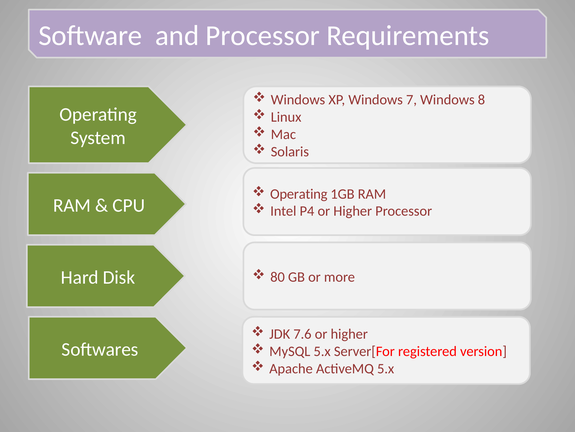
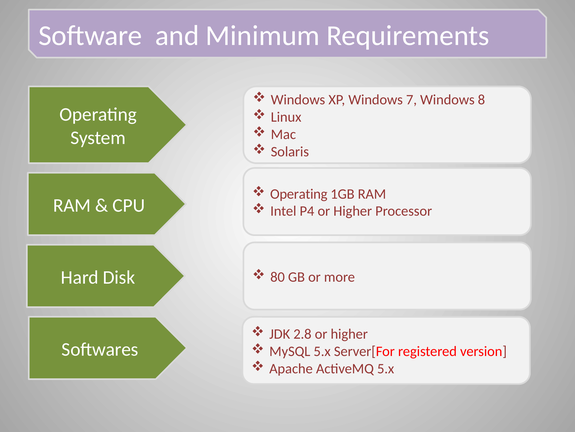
and Processor: Processor -> Minimum (263, 36)
7.6: 7.6 -> 2.8 (302, 334)
